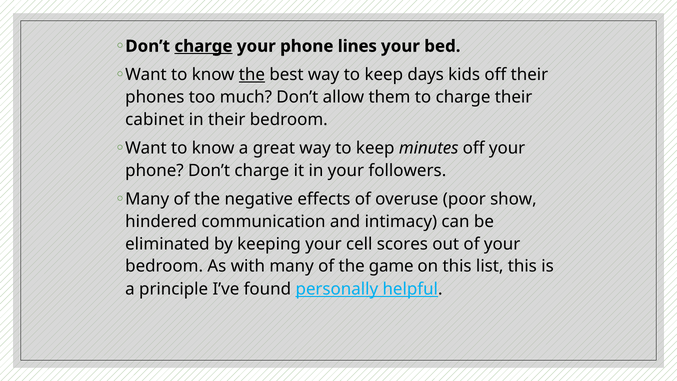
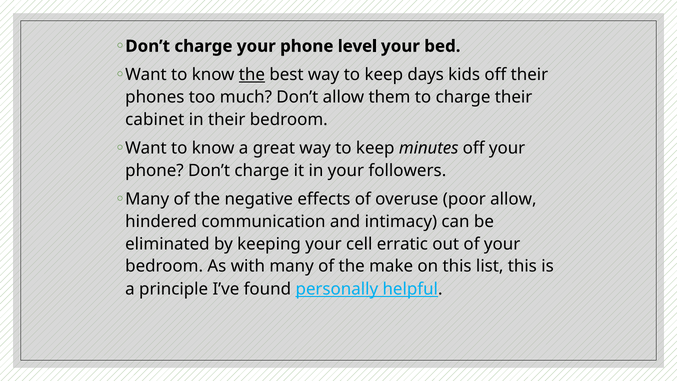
charge underline: present -> none (203, 46)
lines: lines -> level (357, 46)
poor show: show -> allow (513, 199)
scores: scores -> erratic (402, 244)
game: game -> make (391, 266)
